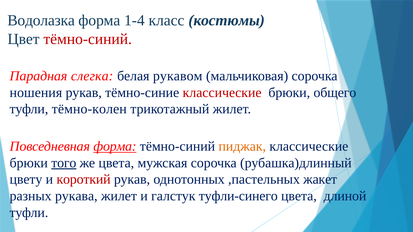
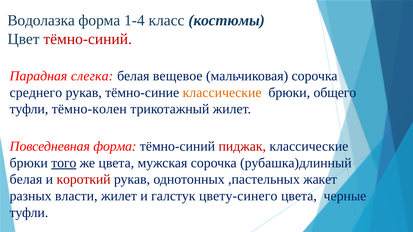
рукавом: рукавом -> вещевое (178, 76)
ношения: ношения -> среднего (36, 93)
классические colour: red -> orange (222, 93)
форма underline: present -> none (115, 147)
пиджак colour: orange -> red (242, 147)
цвету: цвету -> белая (26, 180)
рукава: рукава -> власти (76, 196)
туфли-синего: туфли-синего -> цвету-синего (238, 196)
длиной: длиной -> черные (345, 196)
